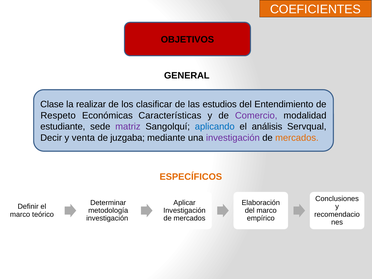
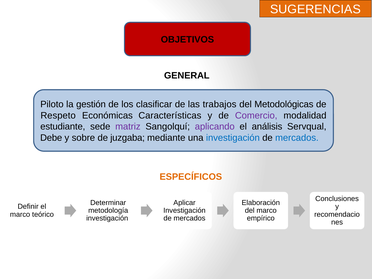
COEFICIENTES: COEFICIENTES -> SUGERENCIAS (315, 9)
Clase: Clase -> Piloto (52, 104)
realizar: realizar -> gestión (91, 104)
estudios: estudios -> trabajos (220, 104)
Entendimiento: Entendimiento -> Metodológicas (284, 104)
aplicando colour: blue -> purple (215, 127)
Decir: Decir -> Debe (51, 138)
venta: venta -> sobre (83, 138)
investigación colour: purple -> blue (233, 138)
mercados colour: orange -> blue (297, 138)
